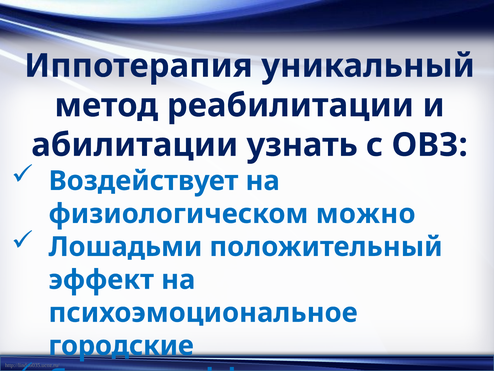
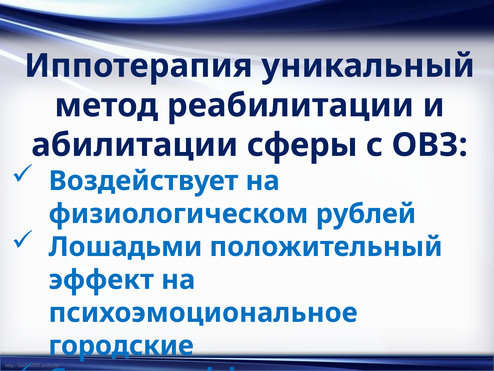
узнать: узнать -> сферы (302, 145)
можно: можно -> рублей (366, 214)
